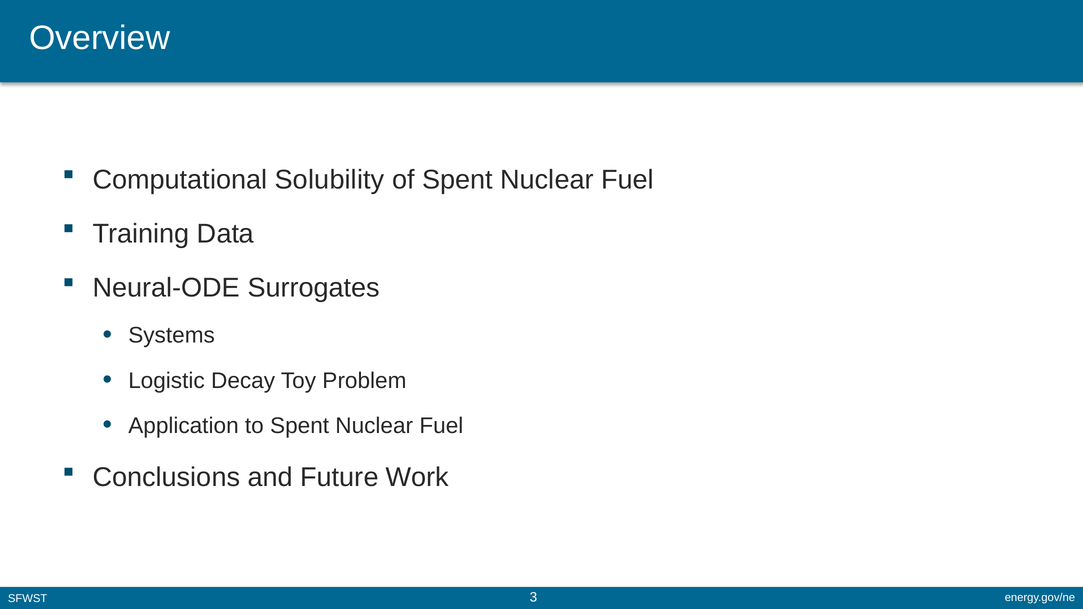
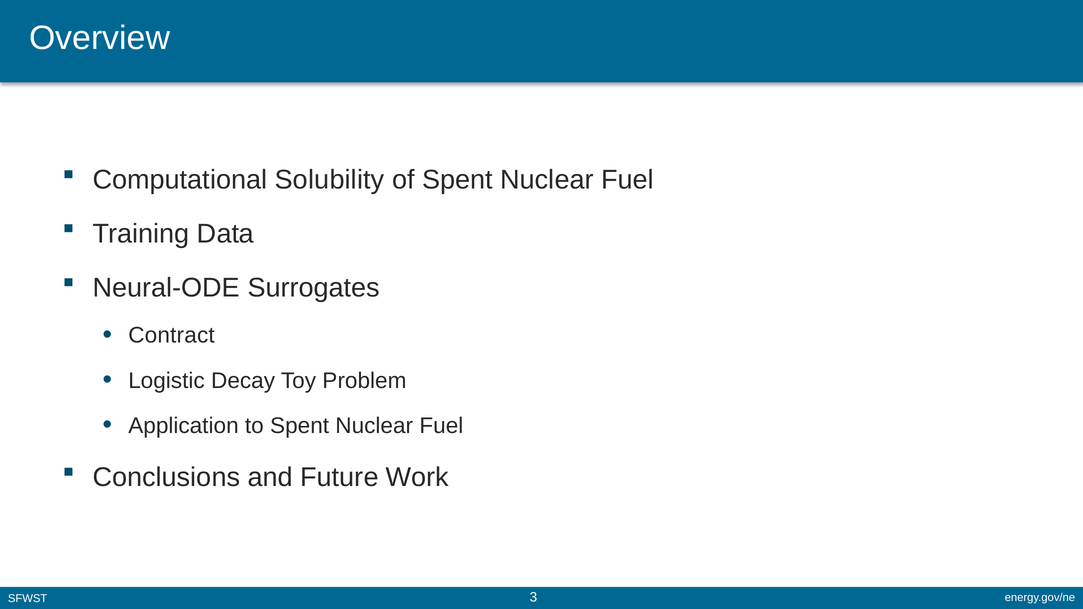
Systems: Systems -> Contract (171, 336)
